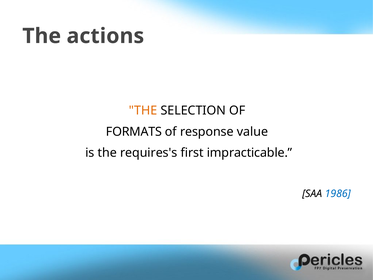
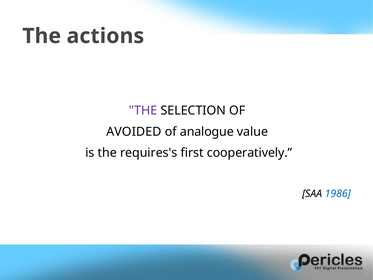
THE colour: orange -> purple (143, 110)
FORMATS: FORMATS -> AVOIDED (134, 132)
response: response -> analogue (207, 132)
impracticable: impracticable -> cooperatively (250, 153)
